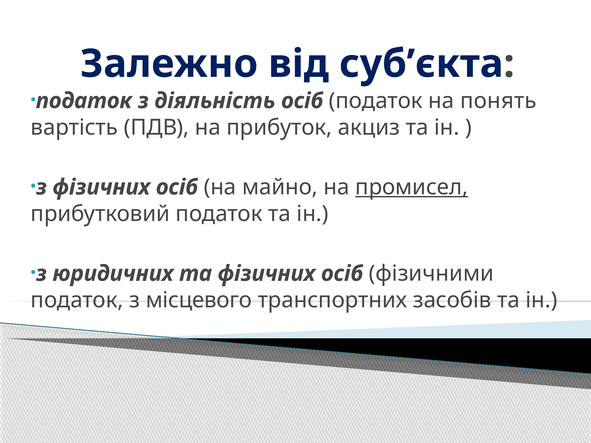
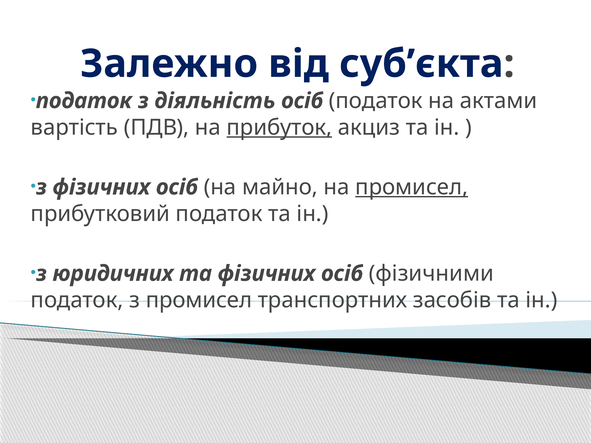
понять: понять -> актами (499, 101)
прибуток underline: none -> present (279, 127)
з місцевого: місцевого -> промисел (199, 300)
